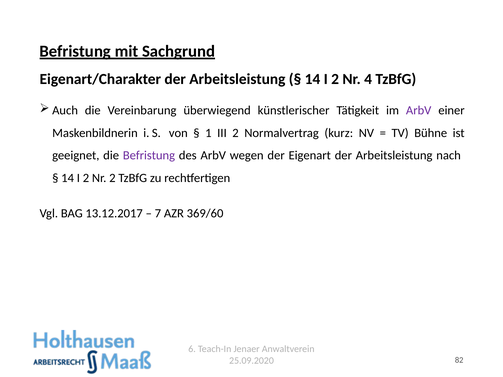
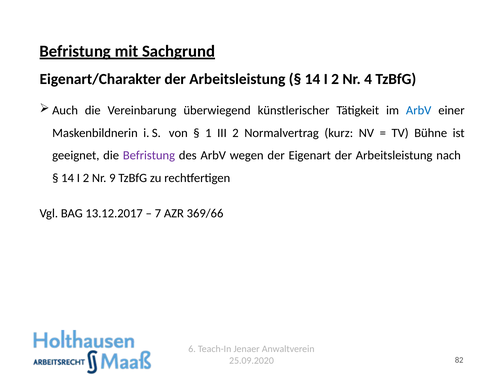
ArbV colour: purple -> blue (419, 110)
Nr 2: 2 -> 9 (112, 178)
369/60: 369/60 -> 369/66 (205, 213)
